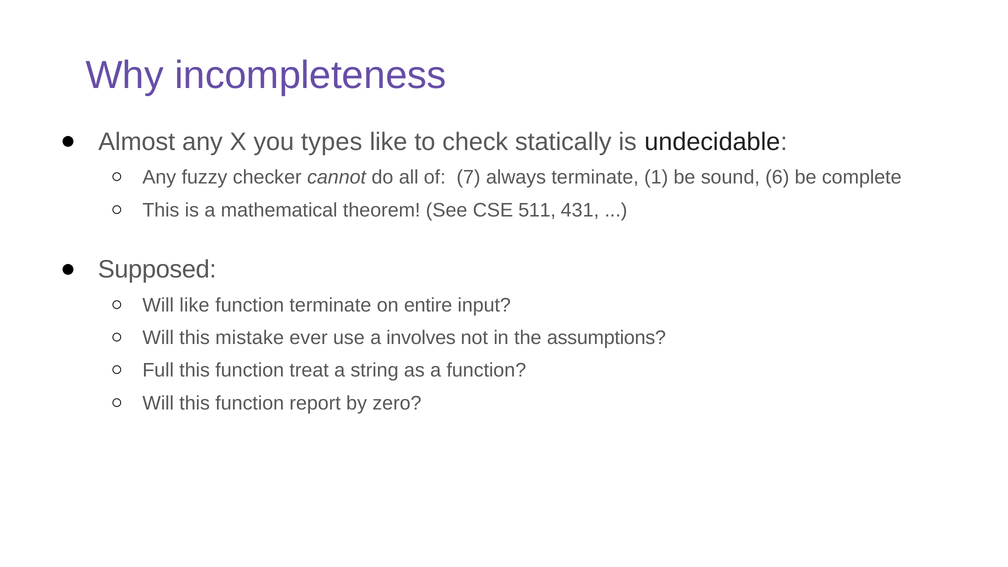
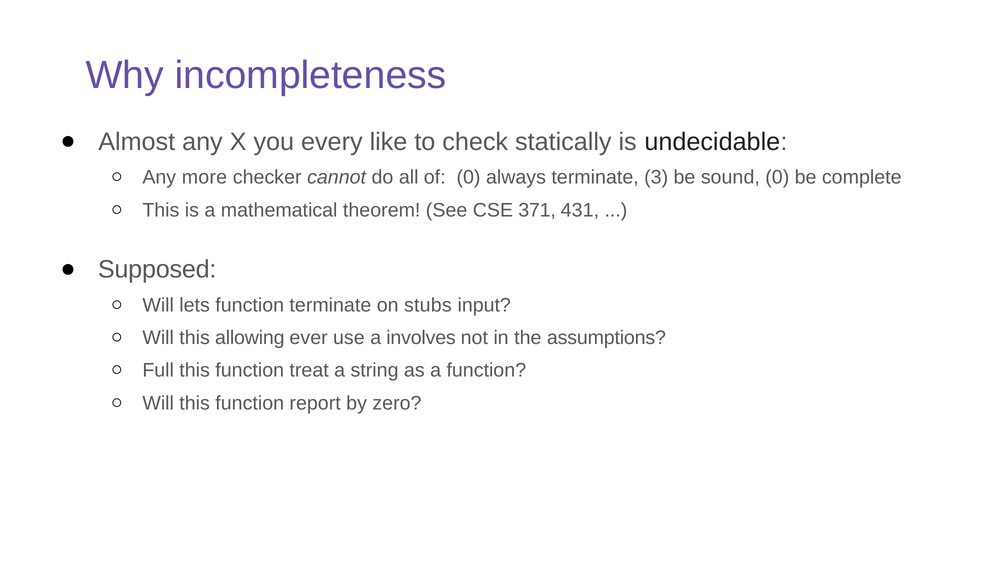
types: types -> every (332, 142)
fuzzy: fuzzy -> more (204, 178)
of 7: 7 -> 0 (469, 178)
1: 1 -> 3 (656, 178)
sound 6: 6 -> 0 (777, 178)
511: 511 -> 371 (537, 210)
Will like: like -> lets (195, 305)
entire: entire -> stubs (428, 305)
mistake: mistake -> allowing (250, 338)
